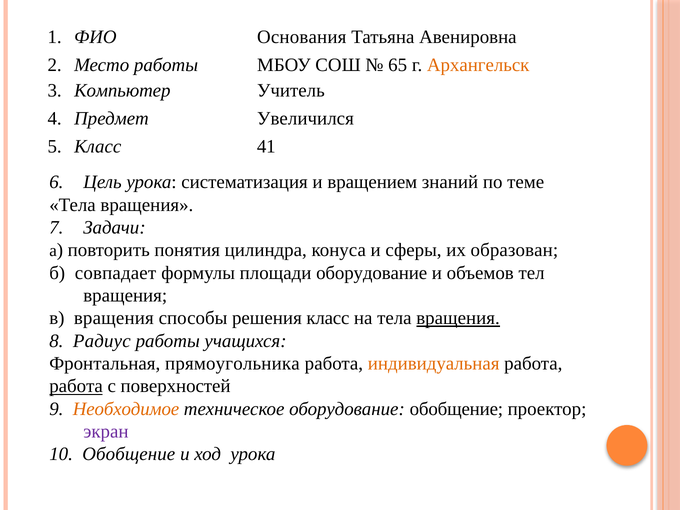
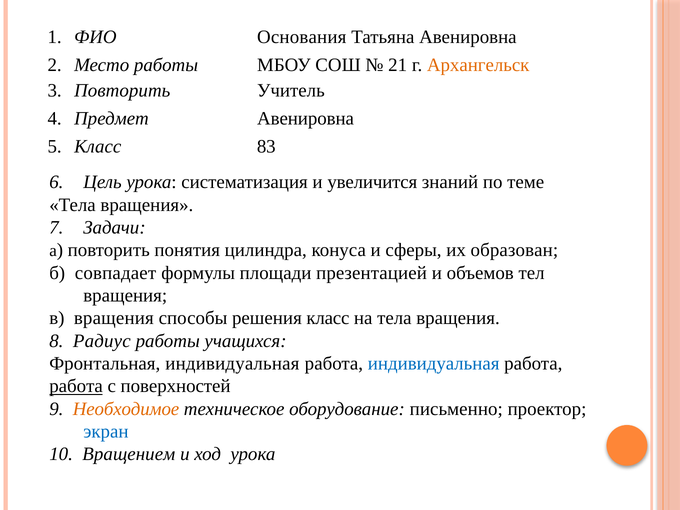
65: 65 -> 21 (398, 65)
3 Компьютер: Компьютер -> Повторить (122, 90)
Предмет Увеличился: Увеличился -> Авенировна (306, 118)
41: 41 -> 83 (266, 146)
вращением: вращением -> увеличится (372, 182)
площади оборудование: оборудование -> презентацией (372, 273)
вращения underline: present -> none (458, 318)
Фронтальная прямоугольника: прямоугольника -> индивидуальная (232, 364)
индивидуальная colour: orange -> blue (434, 364)
оборудование обобщение: обобщение -> письменно (456, 409)
экран colour: purple -> blue (106, 432)
10 Обобщение: Обобщение -> Вращением (129, 454)
